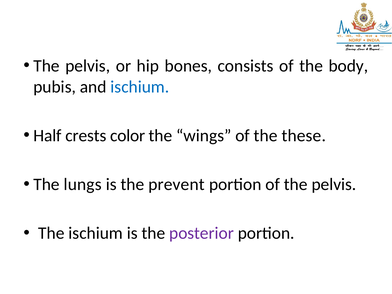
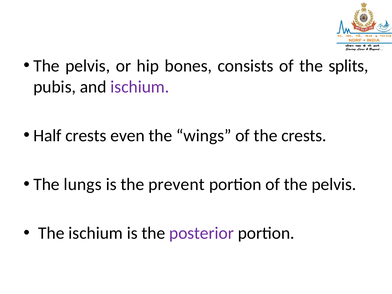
body: body -> splits (348, 66)
ischium colour: blue -> purple (140, 87)
color: color -> even (128, 136)
the these: these -> crests (304, 136)
